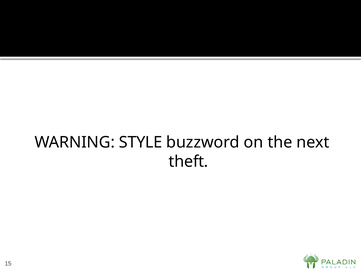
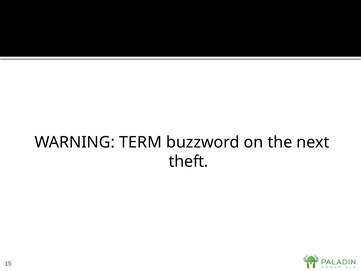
STYLE: STYLE -> TERM (141, 142)
